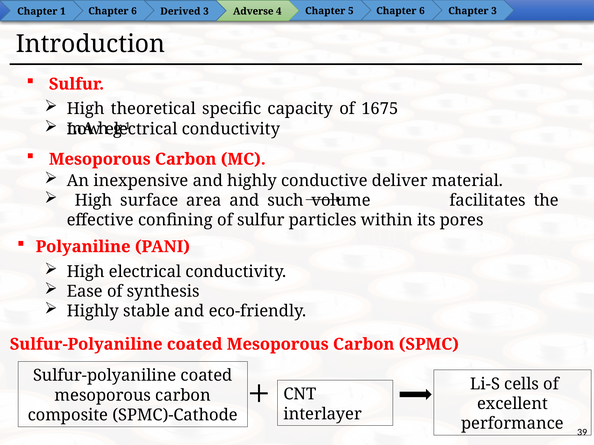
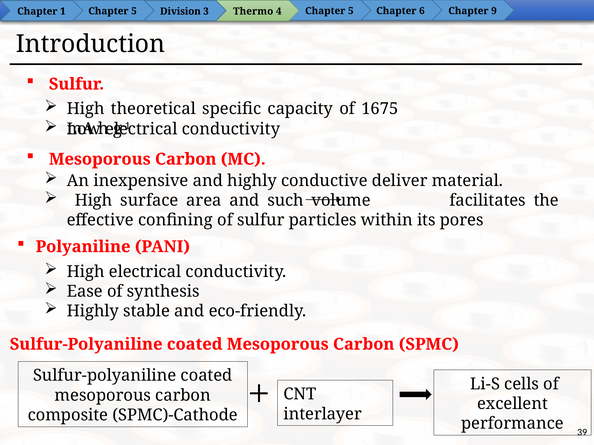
Chapter 3: 3 -> 9 (494, 11)
6: 6 -> 5 (134, 11)
Adverse: Adverse -> Thermo (253, 11)
Derived: Derived -> Division (180, 11)
